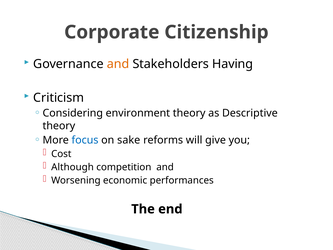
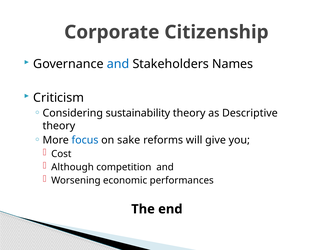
and colour: orange -> blue (118, 64)
Having: Having -> Names (233, 64)
environment: environment -> sustainability (138, 113)
